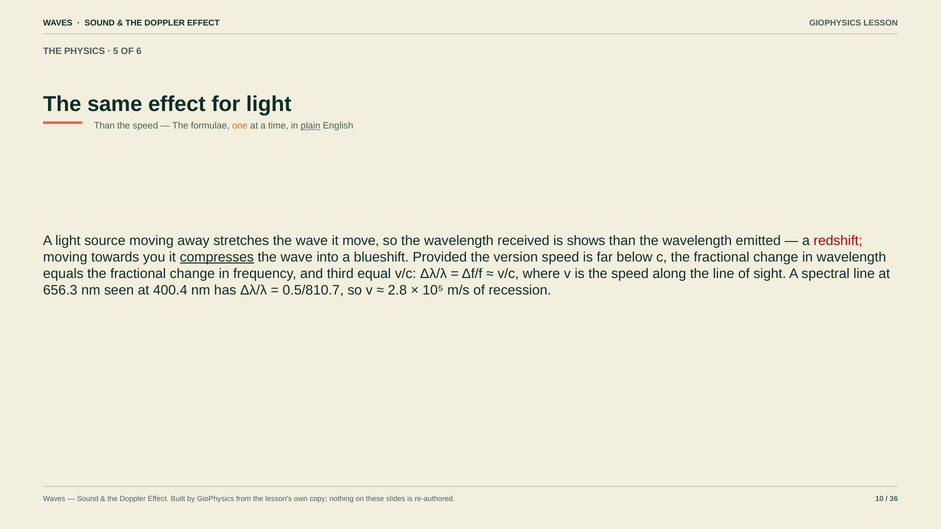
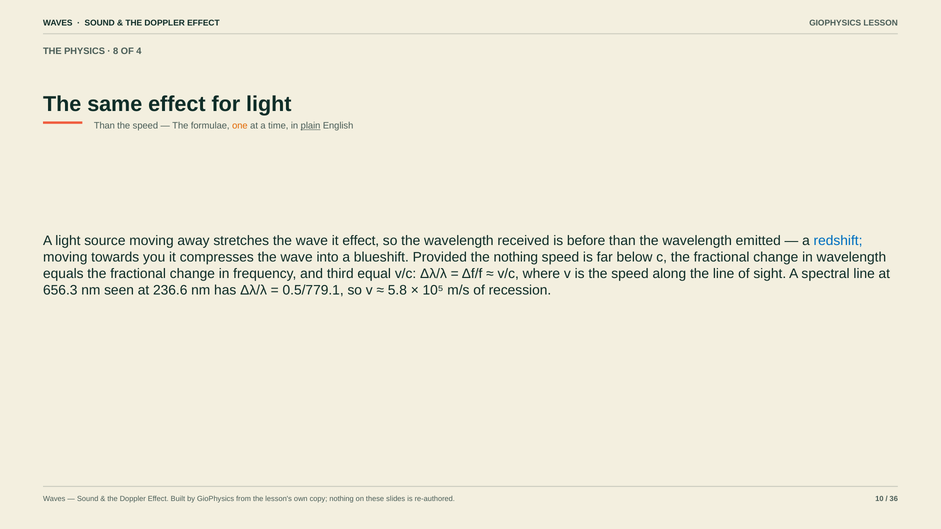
5: 5 -> 8 (116, 51)
6: 6 -> 4 (139, 51)
it move: move -> effect (361, 241)
shows: shows -> before (586, 241)
redshift colour: red -> blue (838, 241)
compresses underline: present -> none (217, 257)
the version: version -> nothing (516, 257)
400.4: 400.4 -> 236.6 (170, 290)
0.5/810.7: 0.5/810.7 -> 0.5/779.1 (313, 290)
2.8: 2.8 -> 5.8 (397, 290)
